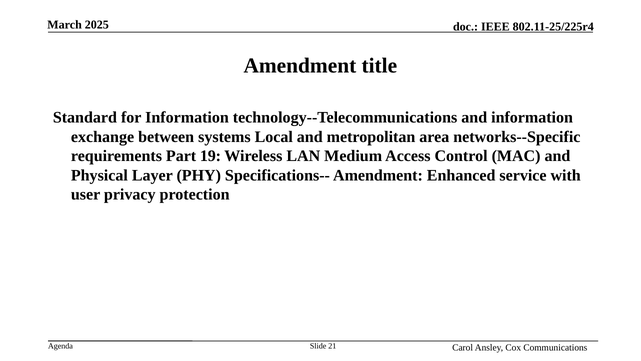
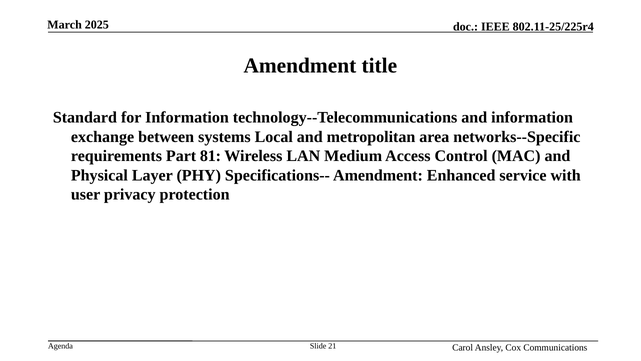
19: 19 -> 81 (210, 156)
